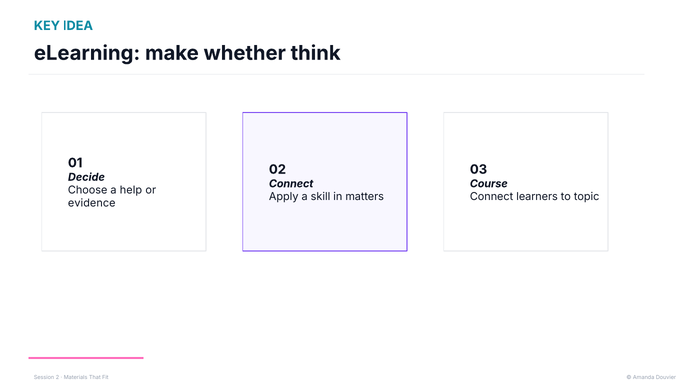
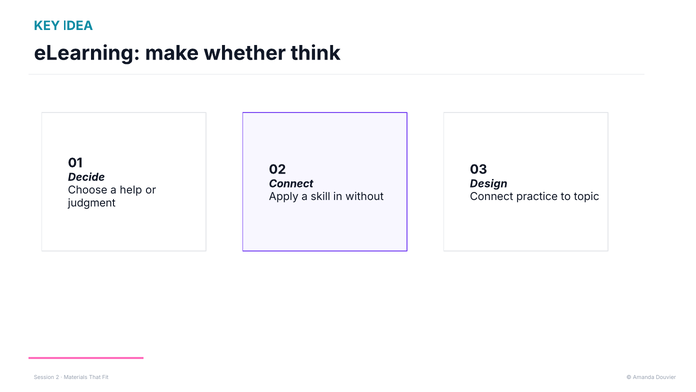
Course: Course -> Design (489, 183)
matters: matters -> without (365, 196)
learners: learners -> practice (537, 196)
evidence: evidence -> judgment (92, 203)
